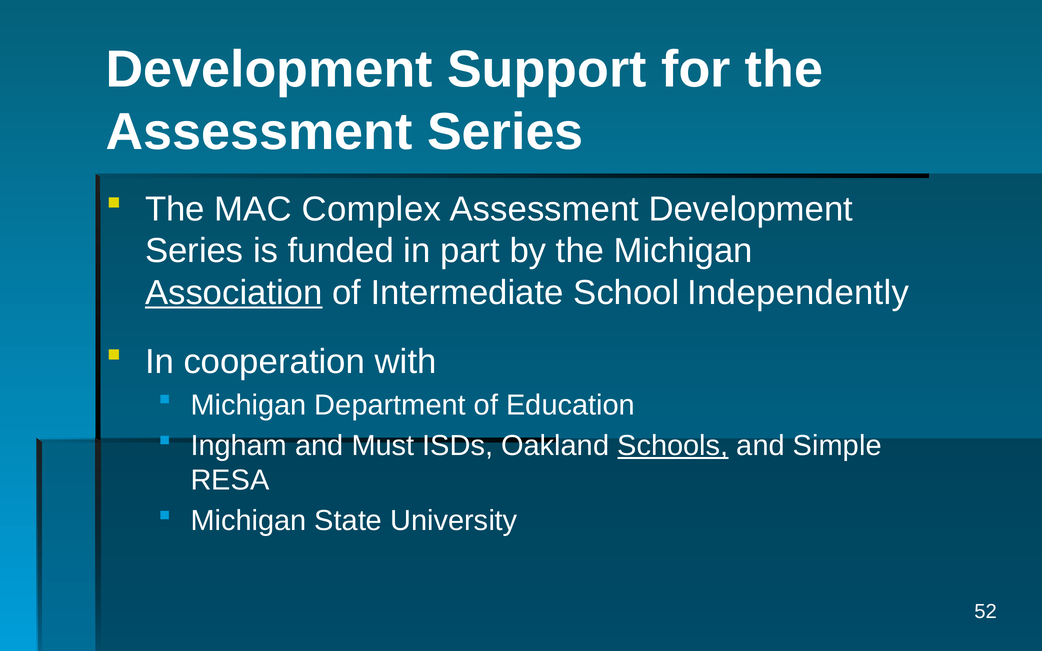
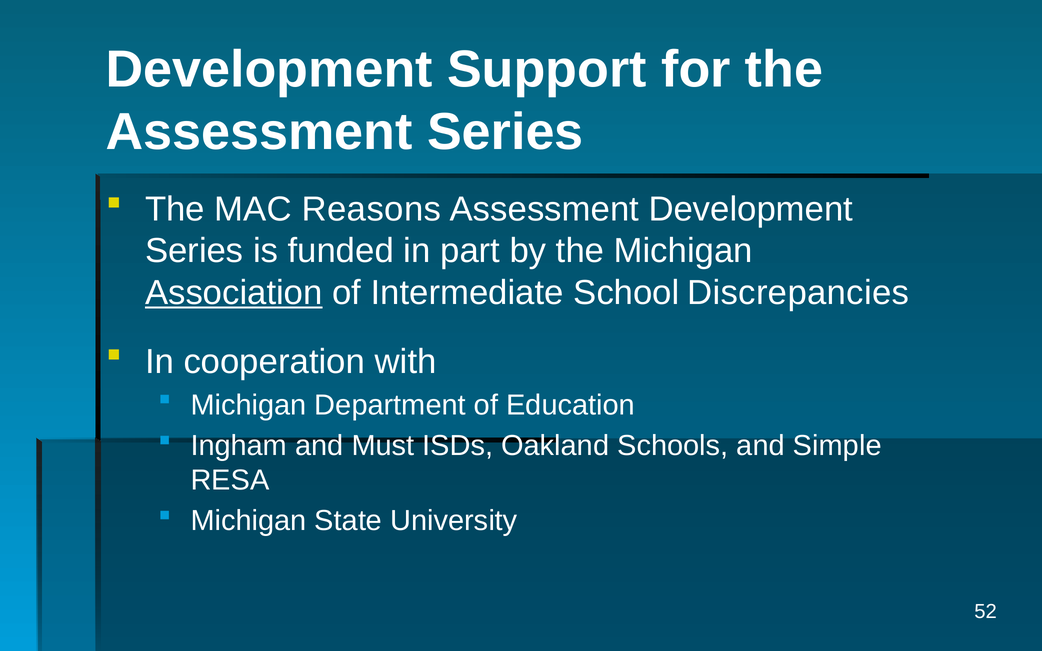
Complex: Complex -> Reasons (371, 209)
Independently: Independently -> Discrepancies (798, 293)
Schools underline: present -> none (673, 446)
